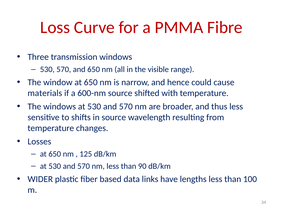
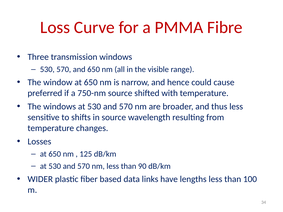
materials: materials -> preferred (45, 93)
600-nm: 600-nm -> 750-nm (92, 93)
